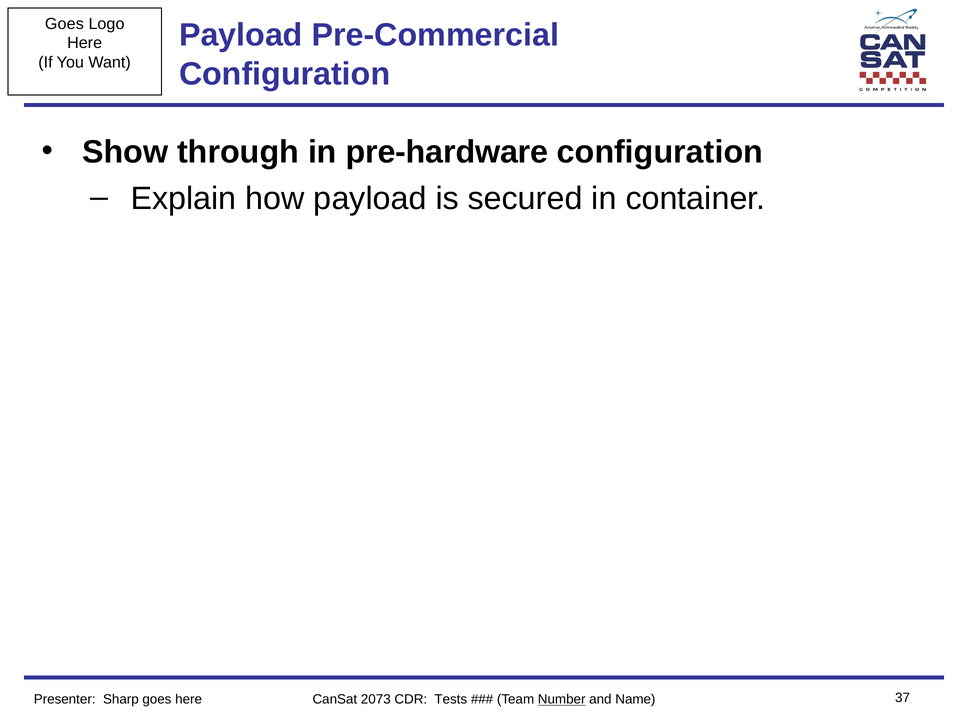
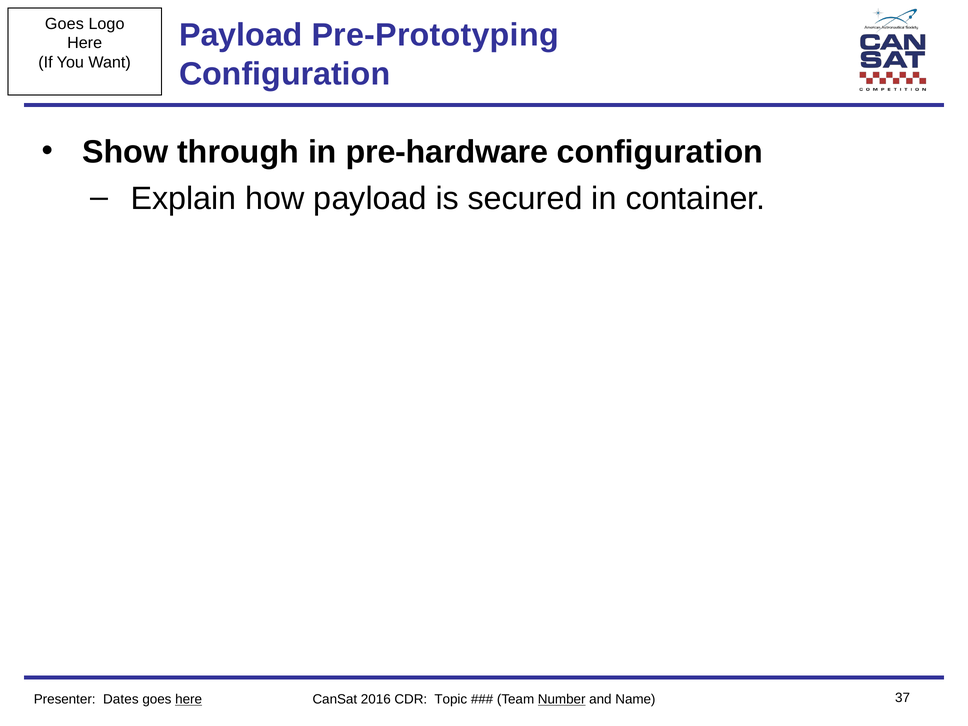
Pre-Commercial: Pre-Commercial -> Pre-Prototyping (435, 35)
Sharp: Sharp -> Dates (121, 700)
here underline: none -> present (189, 700)
2073: 2073 -> 2016 (376, 700)
Tests: Tests -> Topic (451, 700)
